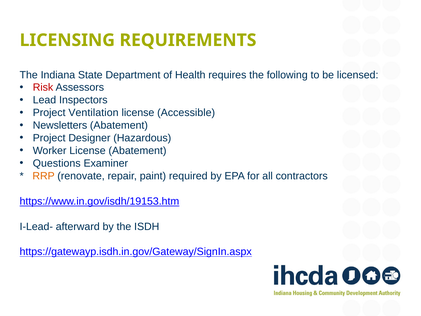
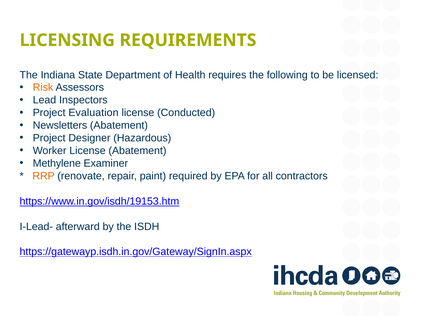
Risk colour: red -> orange (43, 87)
Ventilation: Ventilation -> Evaluation (93, 113)
Accessible: Accessible -> Conducted (186, 113)
Questions: Questions -> Methylene (57, 163)
